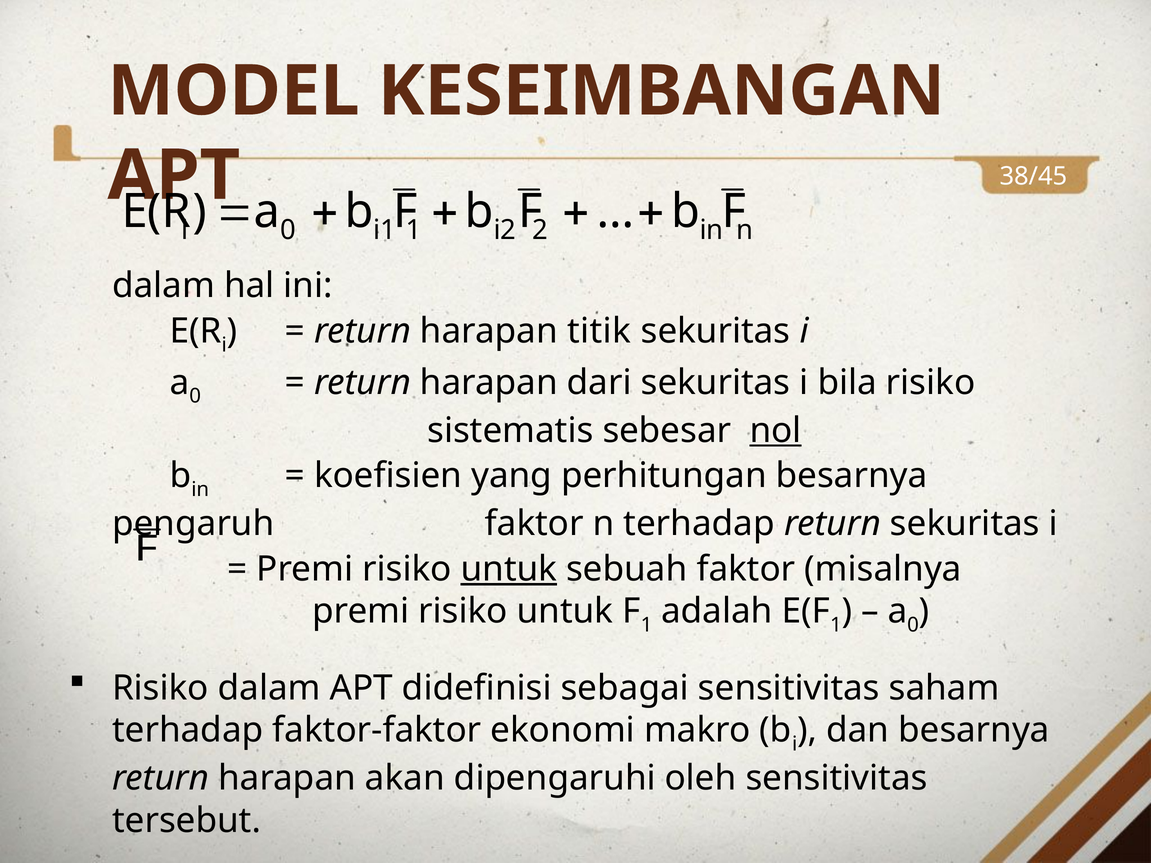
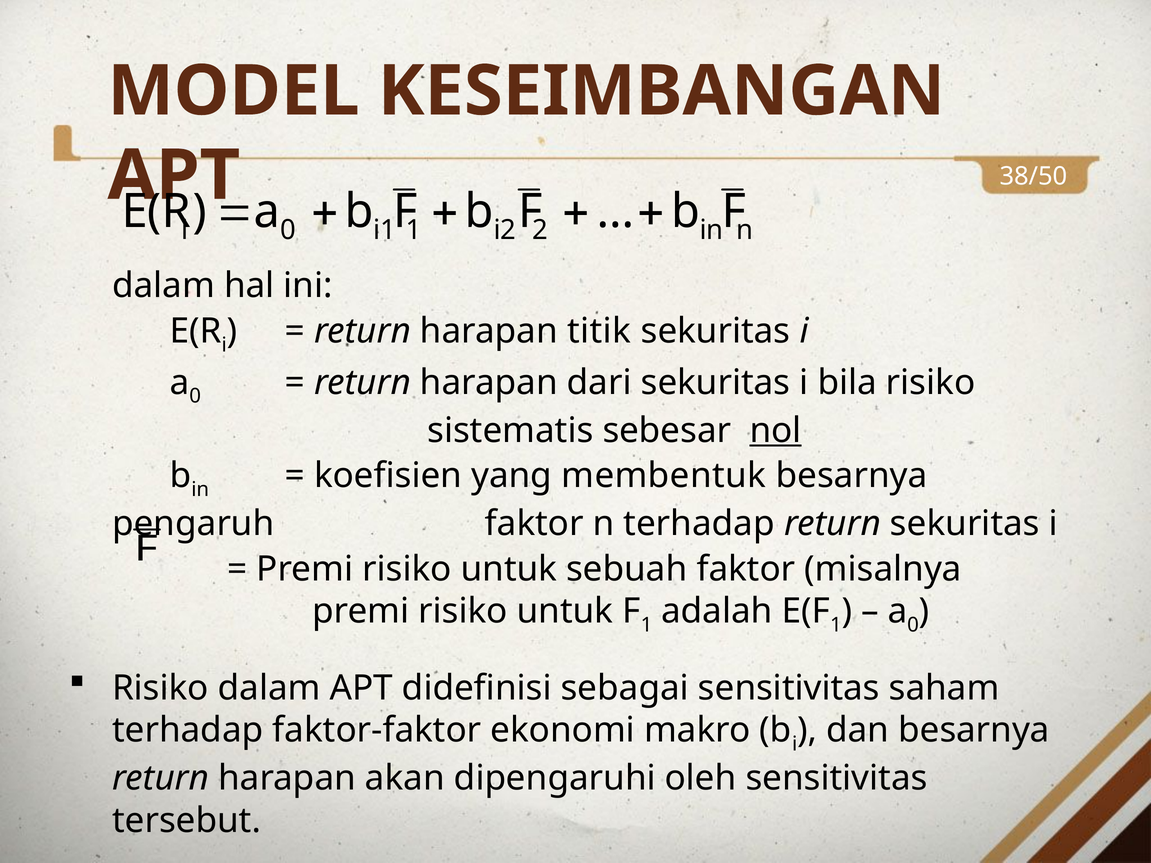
38/45: 38/45 -> 38/50 (1033, 176)
perhitungan: perhitungan -> membentuk (664, 476)
untuk underline: present -> none (509, 569)
